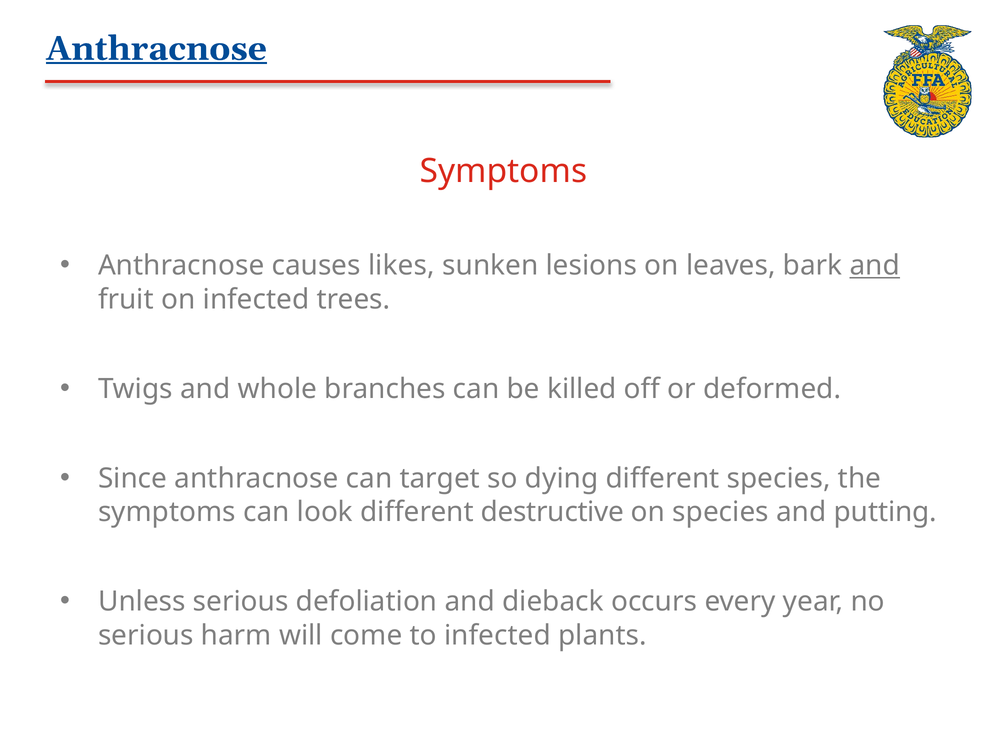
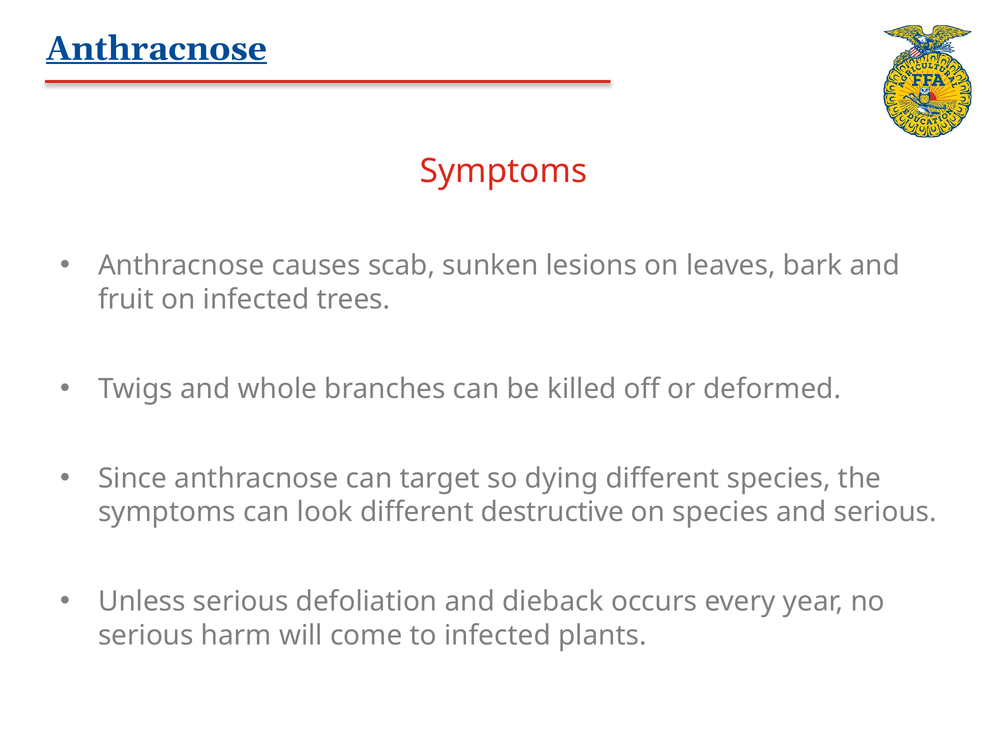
likes: likes -> scab (402, 265)
and underline: present -> none (875, 265)
and putting: putting -> serious (885, 512)
